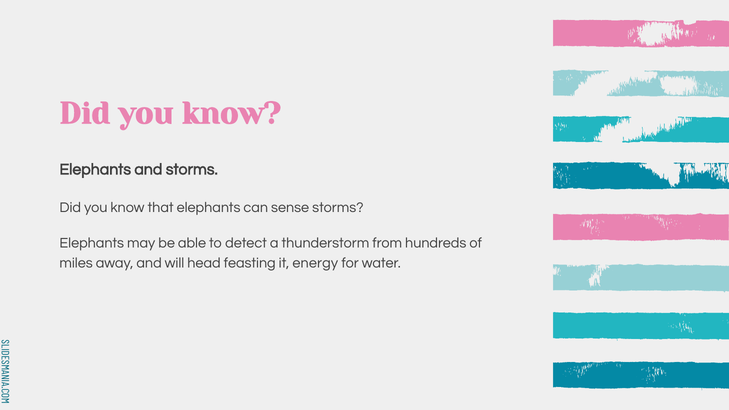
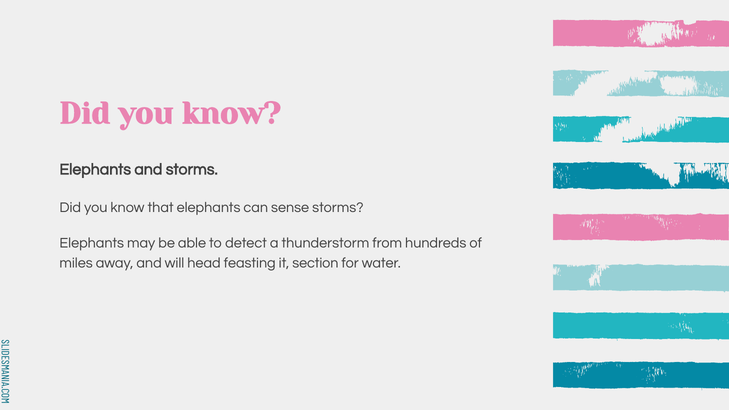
energy: energy -> section (315, 263)
